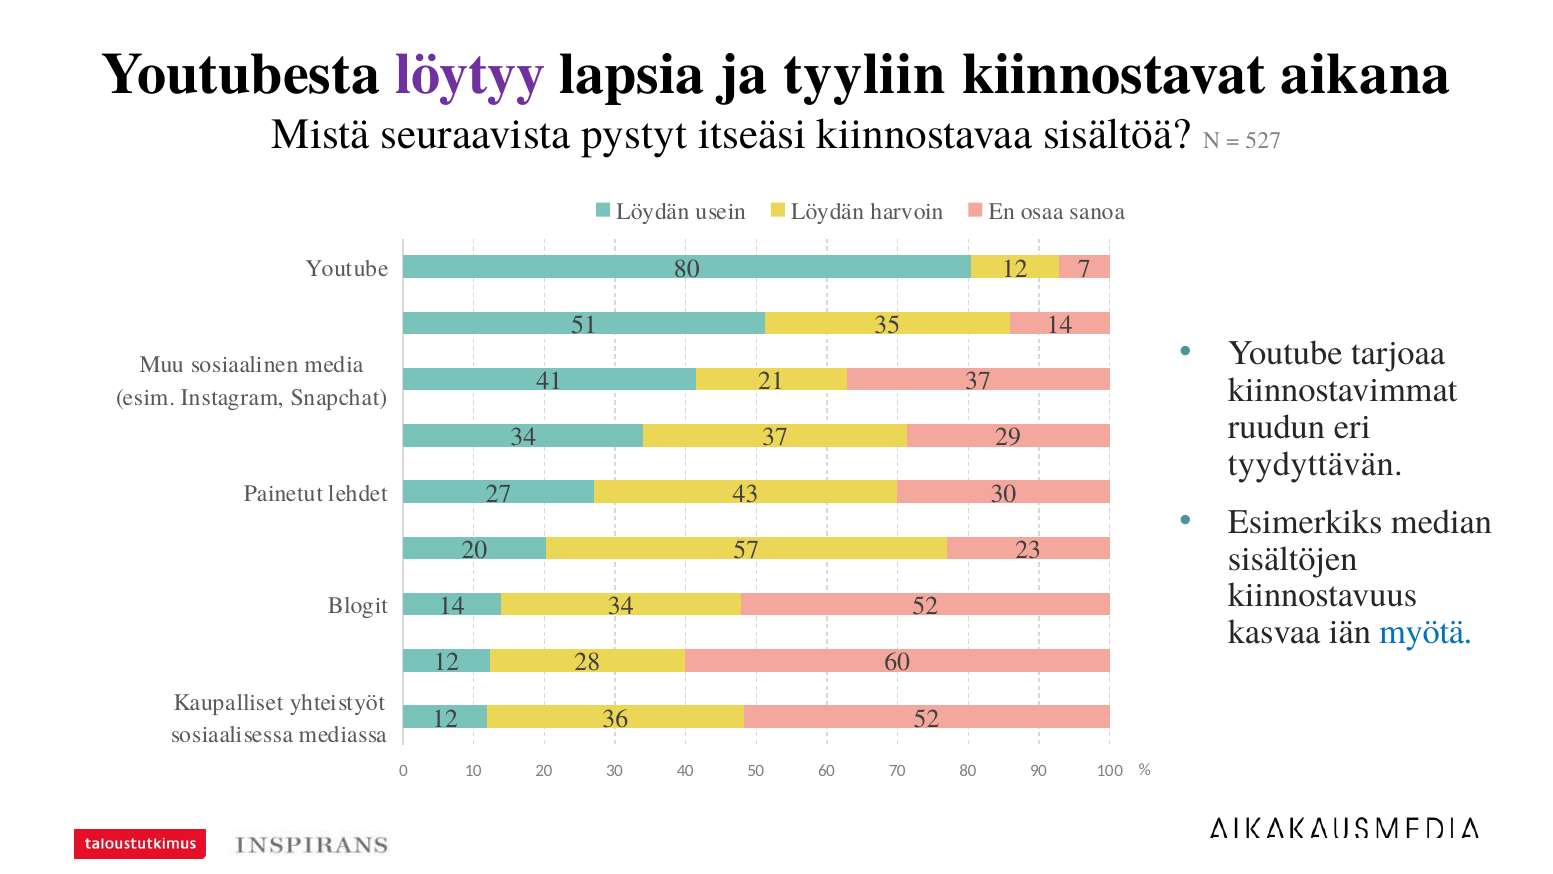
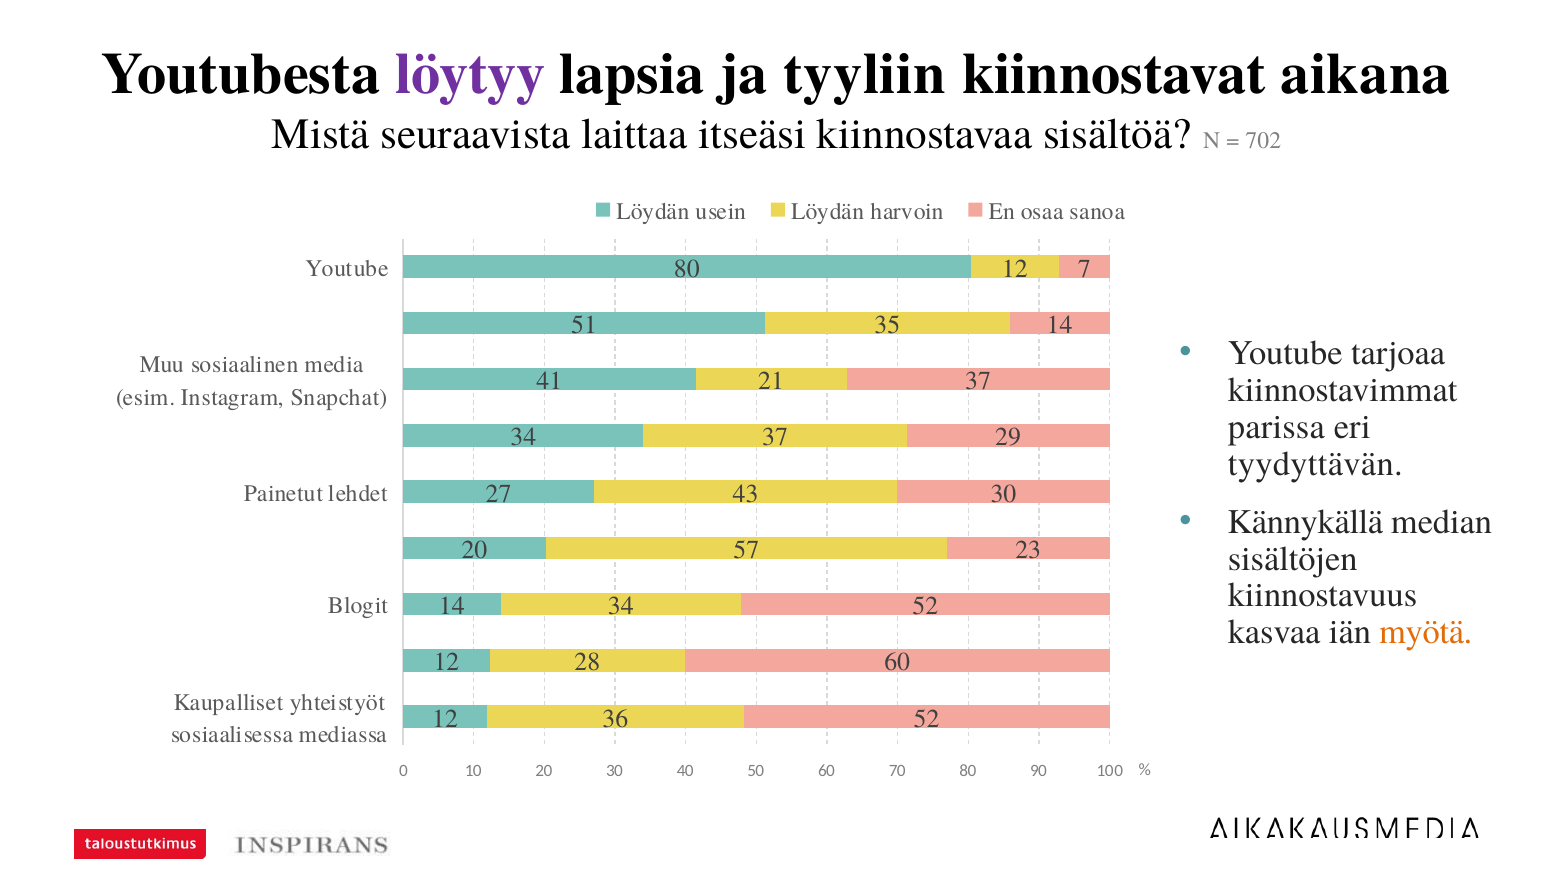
pystyt: pystyt -> laittaa (634, 135)
527: 527 -> 702 (1263, 141)
ruudun: ruudun -> parissa (1276, 427)
Esimerkiks: Esimerkiks -> Kännykällä (1305, 522)
myötä colour: blue -> orange (1426, 632)
